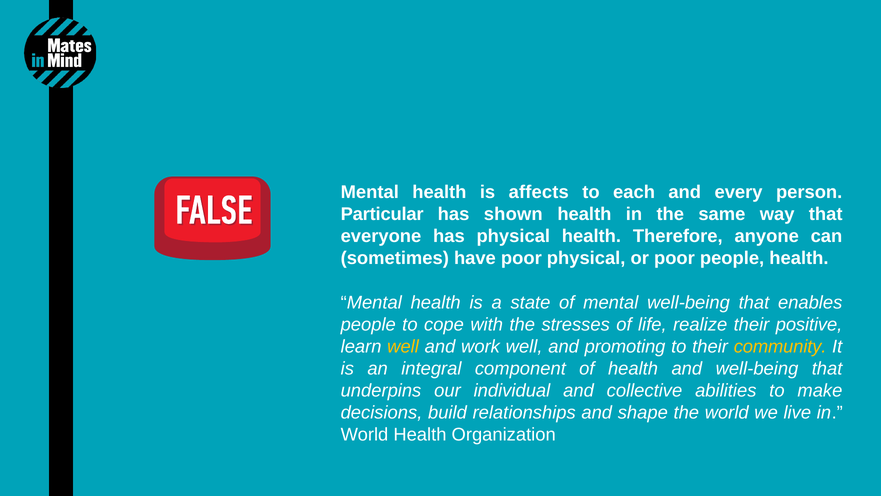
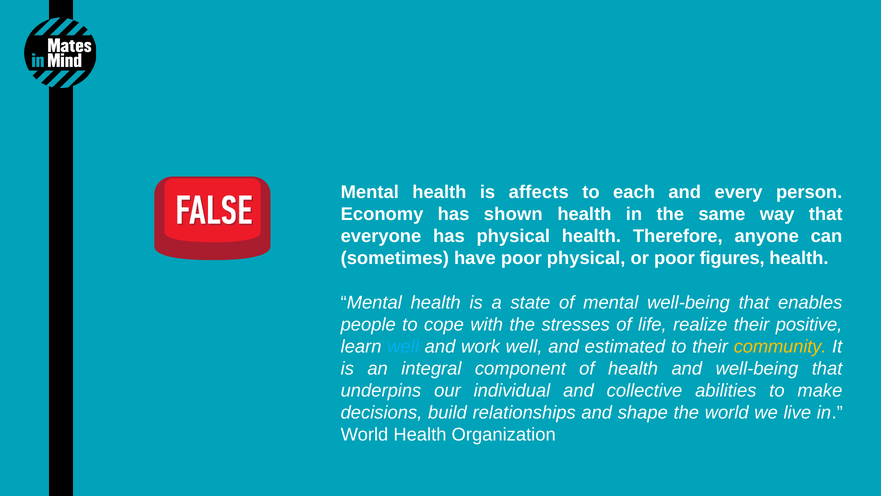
Particular: Particular -> Economy (382, 214)
poor people: people -> figures (732, 258)
well colour: yellow -> light blue (403, 346)
promoting: promoting -> estimated (625, 346)
